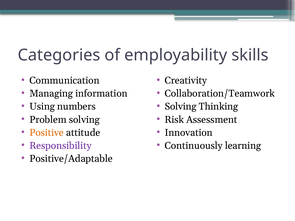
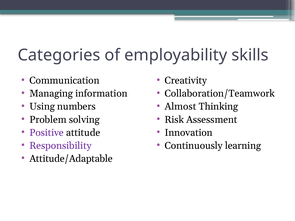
Solving: Solving -> Almost (180, 107)
Positive colour: orange -> purple (47, 133)
Positive/Adaptable: Positive/Adaptable -> Attitude/Adaptable (71, 159)
